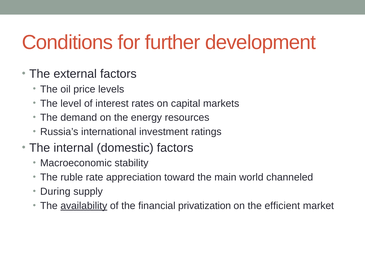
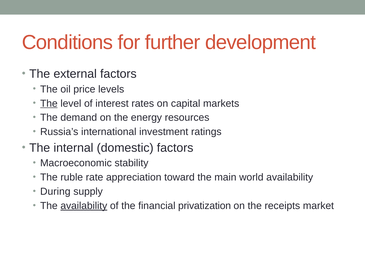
The underline: none -> present (49, 103)
world channeled: channeled -> availability (290, 177)
efficient: efficient -> receipts (282, 206)
